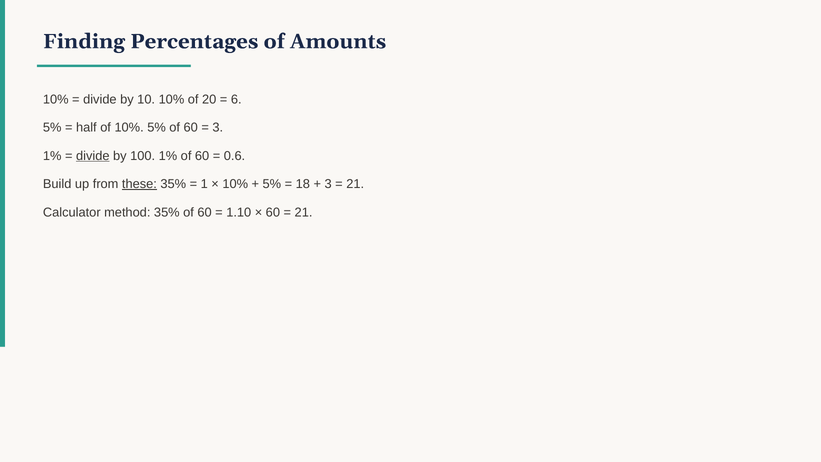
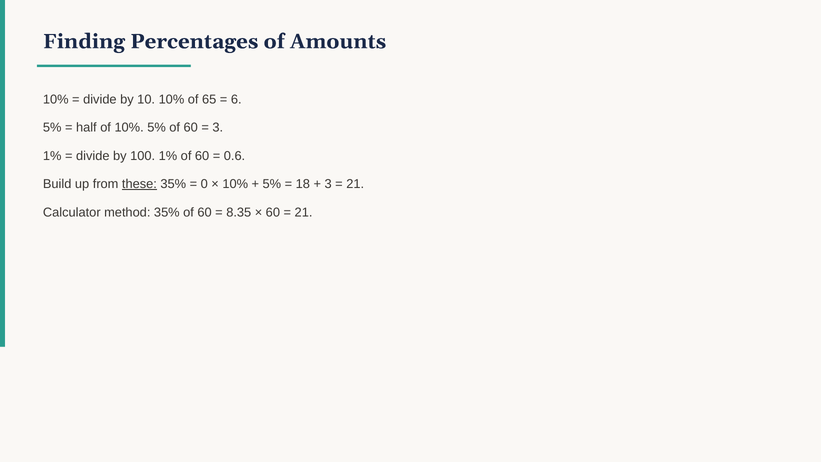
20: 20 -> 65 (209, 99)
divide underline: present -> none (93, 156)
1: 1 -> 0 (204, 184)
1.10: 1.10 -> 8.35 (239, 212)
